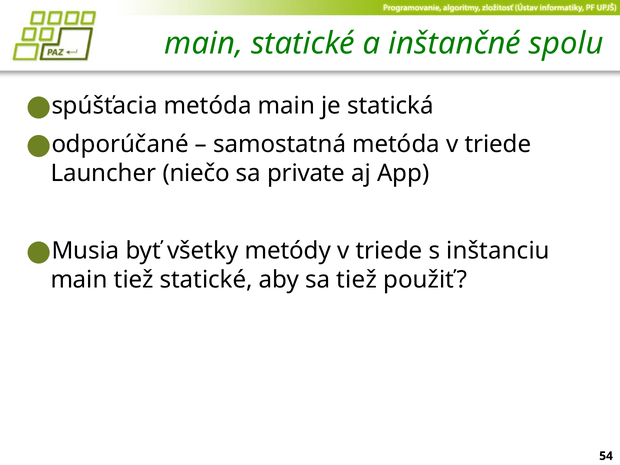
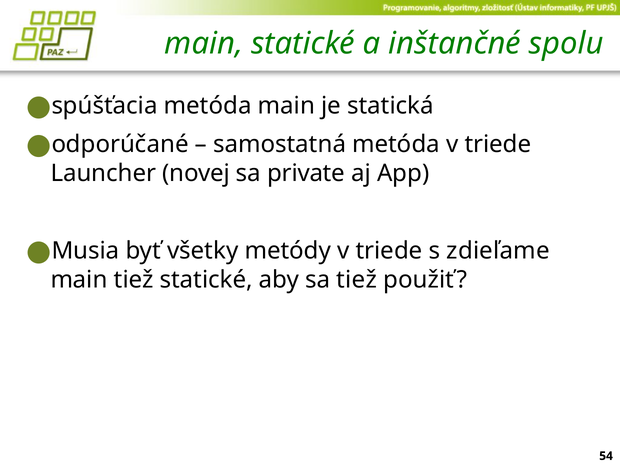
niečo: niečo -> novej (196, 173)
inštanciu: inštanciu -> zdieľame (498, 251)
